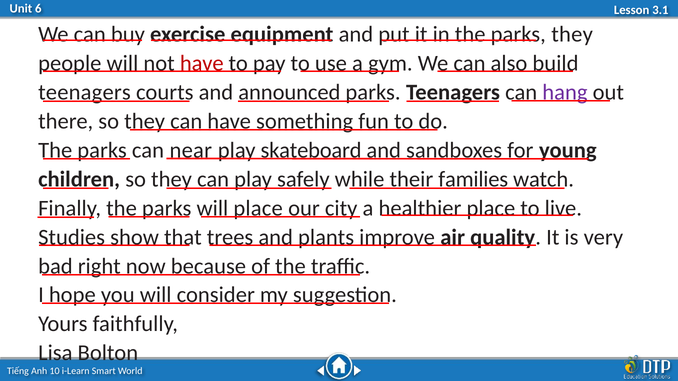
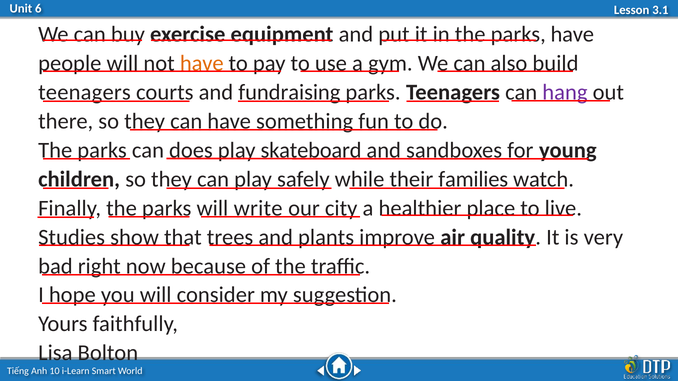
parks they: they -> have (572, 34)
have colour: red -> orange (202, 63)
announced: announced -> fundraising (289, 92)
near: near -> does (191, 150)
will place: place -> write (258, 208)
